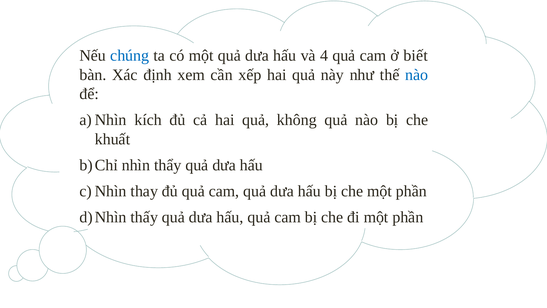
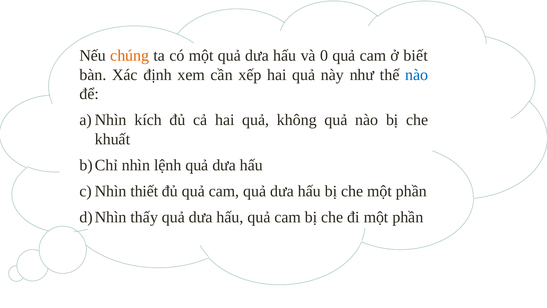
chúng colour: blue -> orange (130, 56)
4: 4 -> 0 (324, 56)
thẩy: thẩy -> lệnh (168, 165)
thay: thay -> thiết (144, 191)
